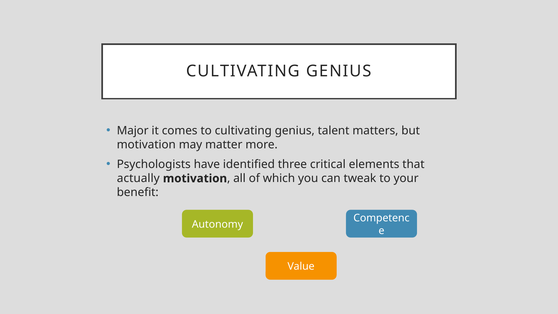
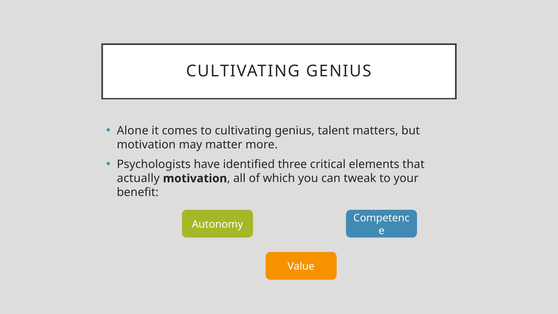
Major: Major -> Alone (133, 131)
